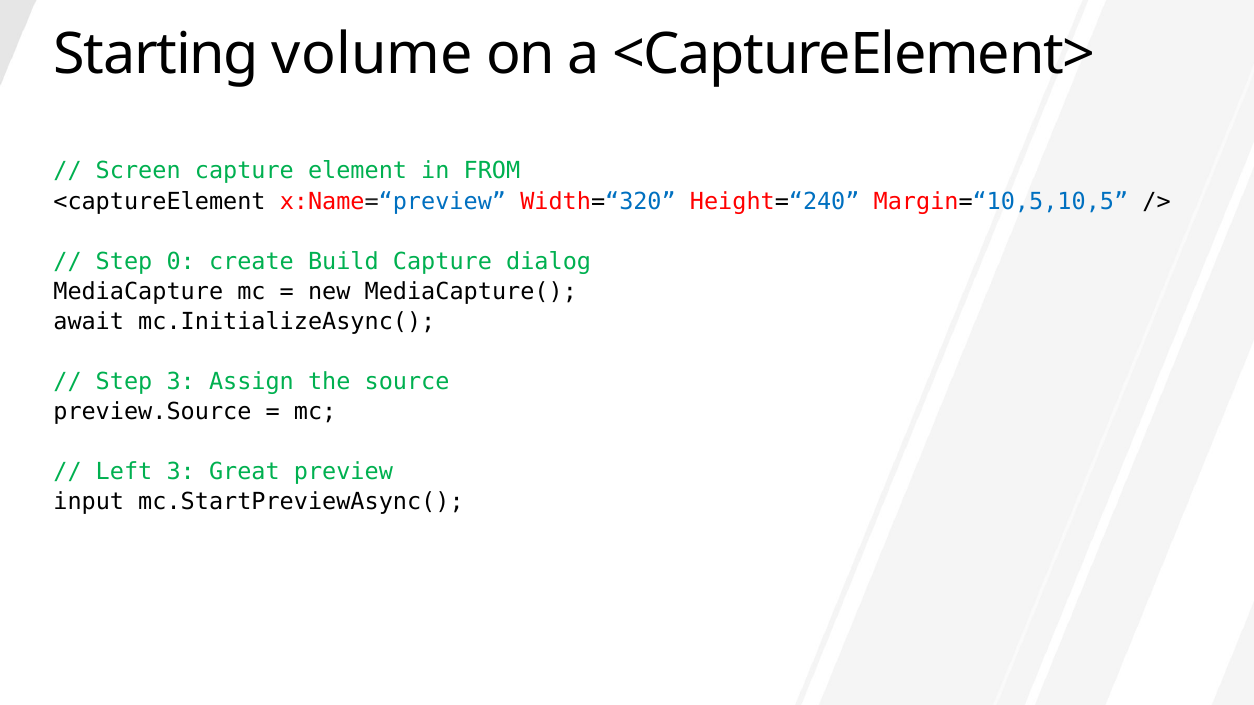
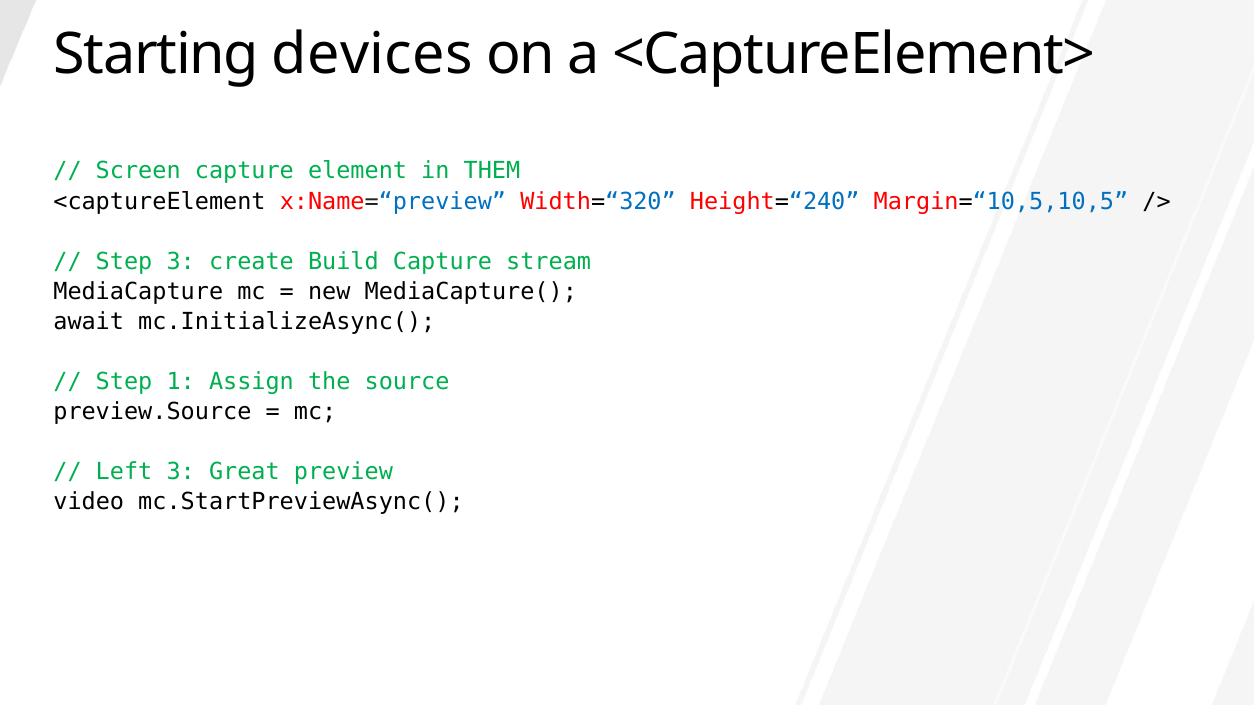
volume: volume -> devices (372, 54)
FROM: FROM -> THEM (492, 171)
Step 0: 0 -> 3 (181, 262)
dialog: dialog -> stream (549, 262)
Step 3: 3 -> 1 (181, 382)
input: input -> video (89, 502)
